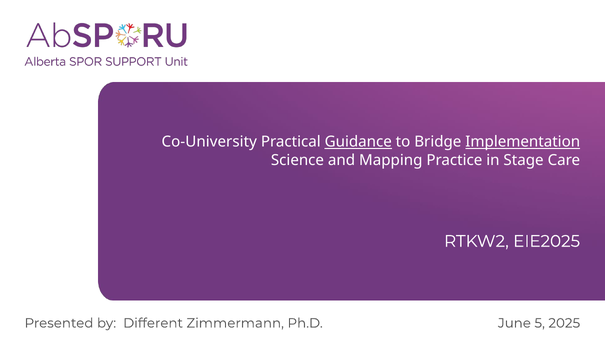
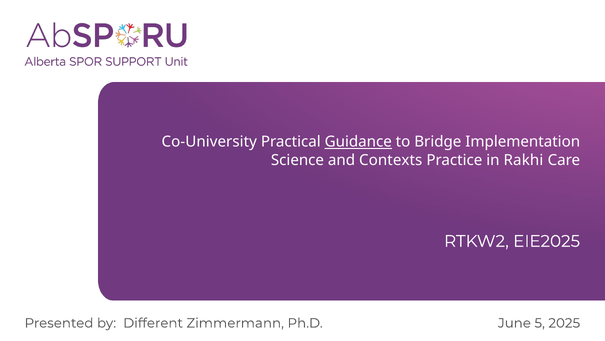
Implementation underline: present -> none (523, 142)
Mapping: Mapping -> Contexts (391, 160)
Stage: Stage -> Rakhi (523, 160)
